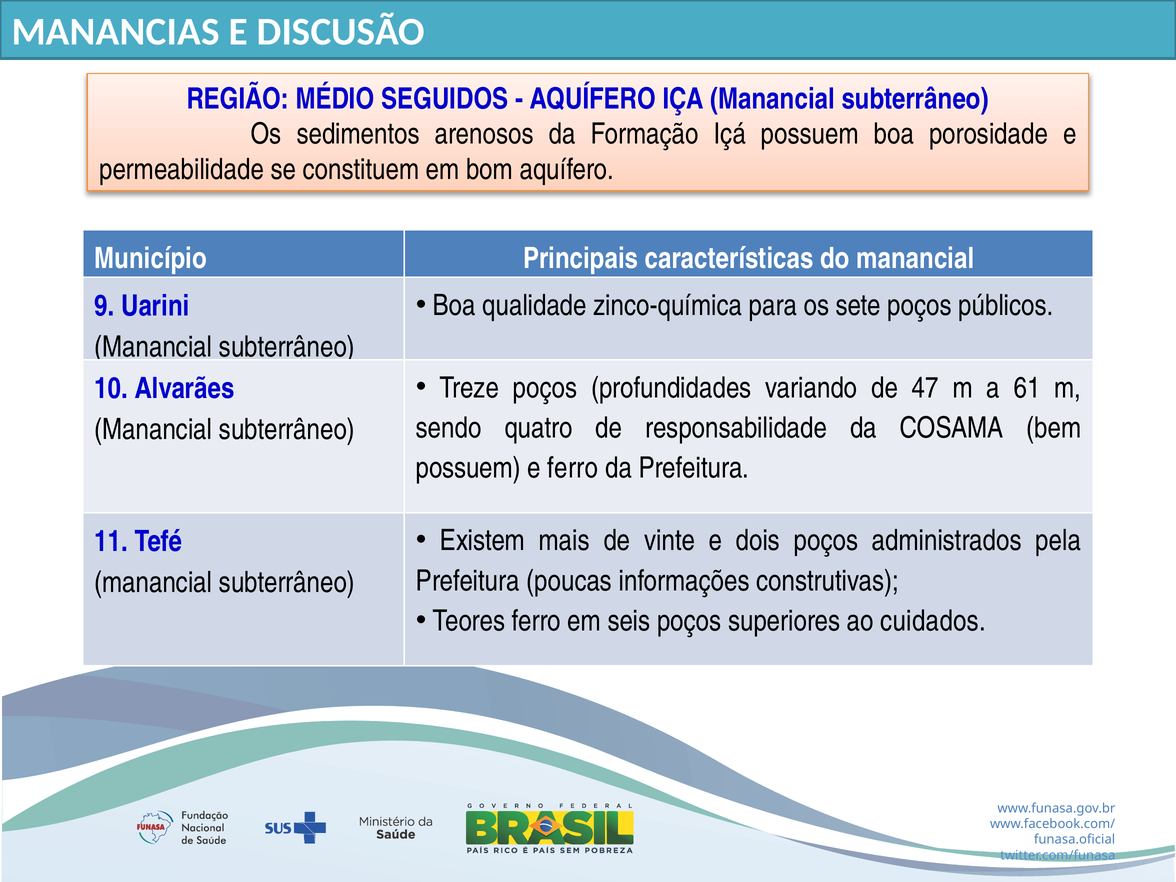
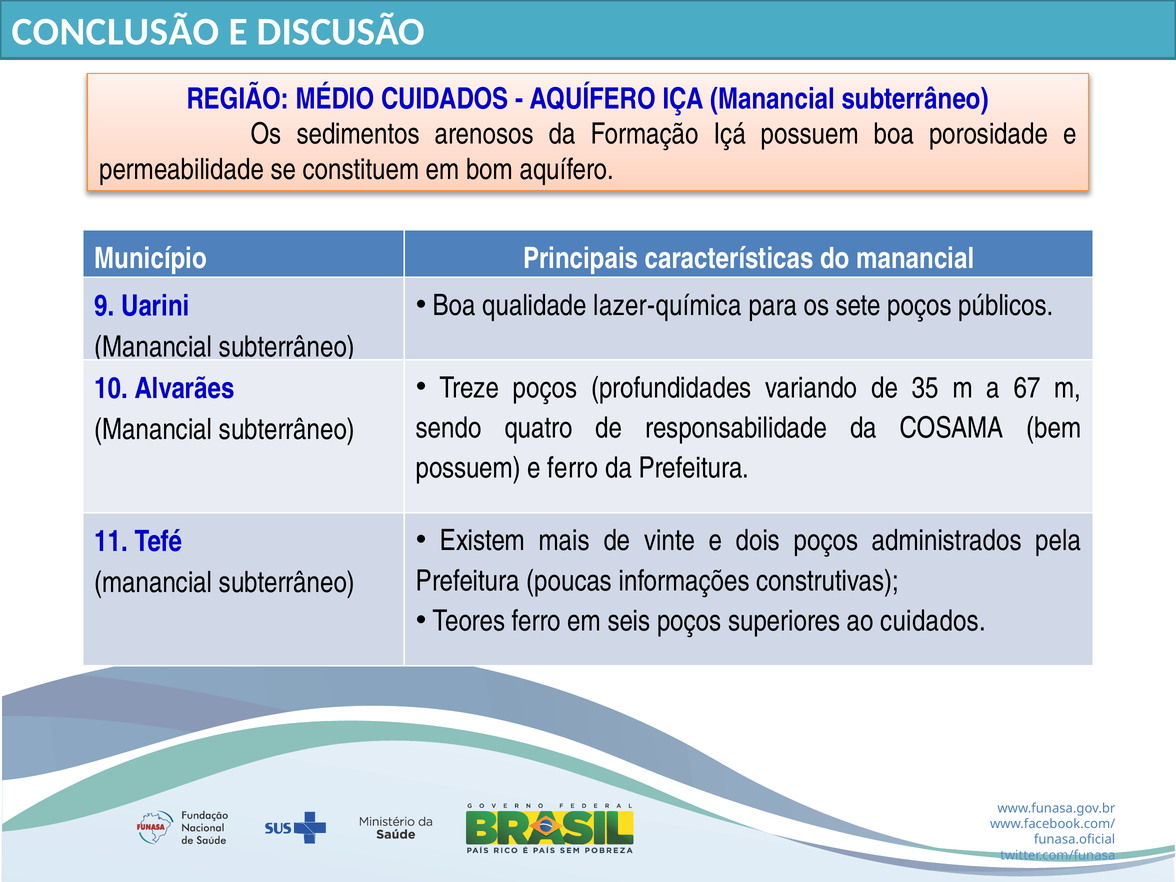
MANANCIAS: MANANCIAS -> CONCLUSÃO (116, 32)
MÉDIO SEGUIDOS: SEGUIDOS -> CUIDADOS (445, 99)
zinco-química: zinco-química -> lazer-química (668, 306)
47: 47 -> 35 (925, 388)
61: 61 -> 67 (1027, 388)
